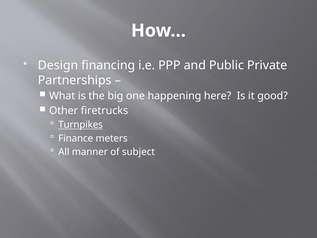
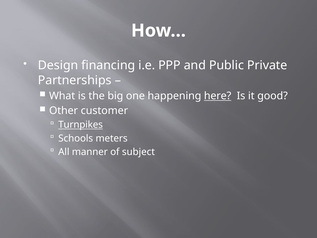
here underline: none -> present (218, 96)
firetrucks: firetrucks -> customer (104, 111)
Finance: Finance -> Schools (76, 138)
